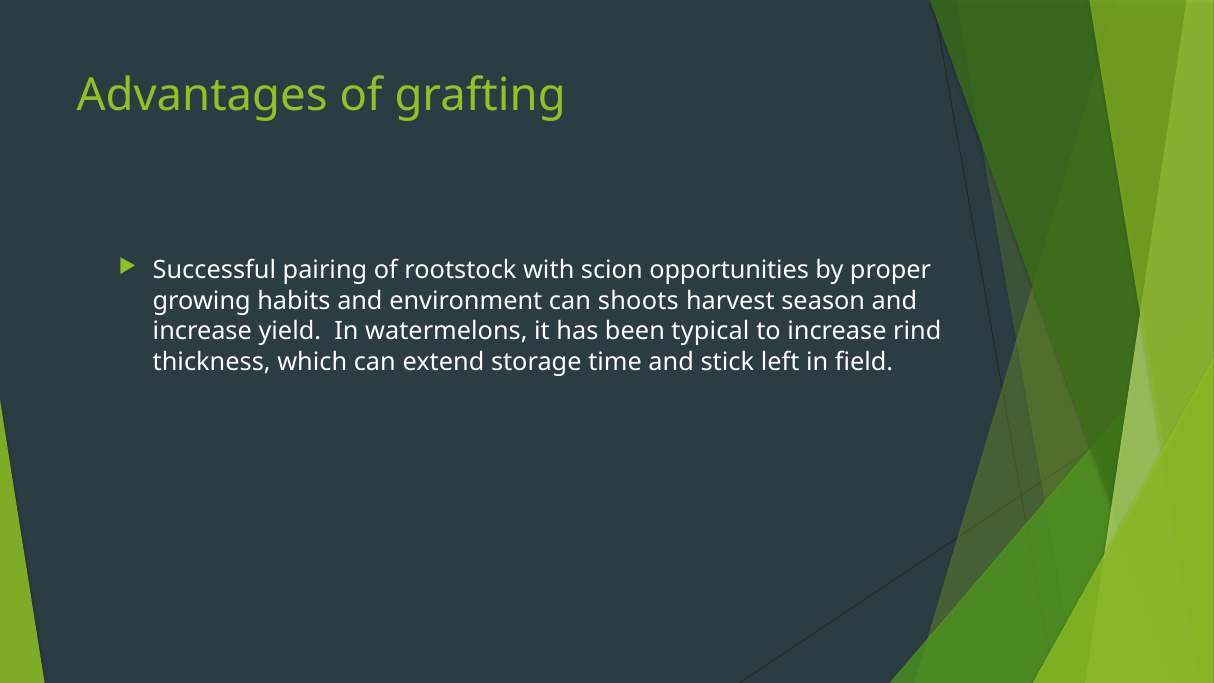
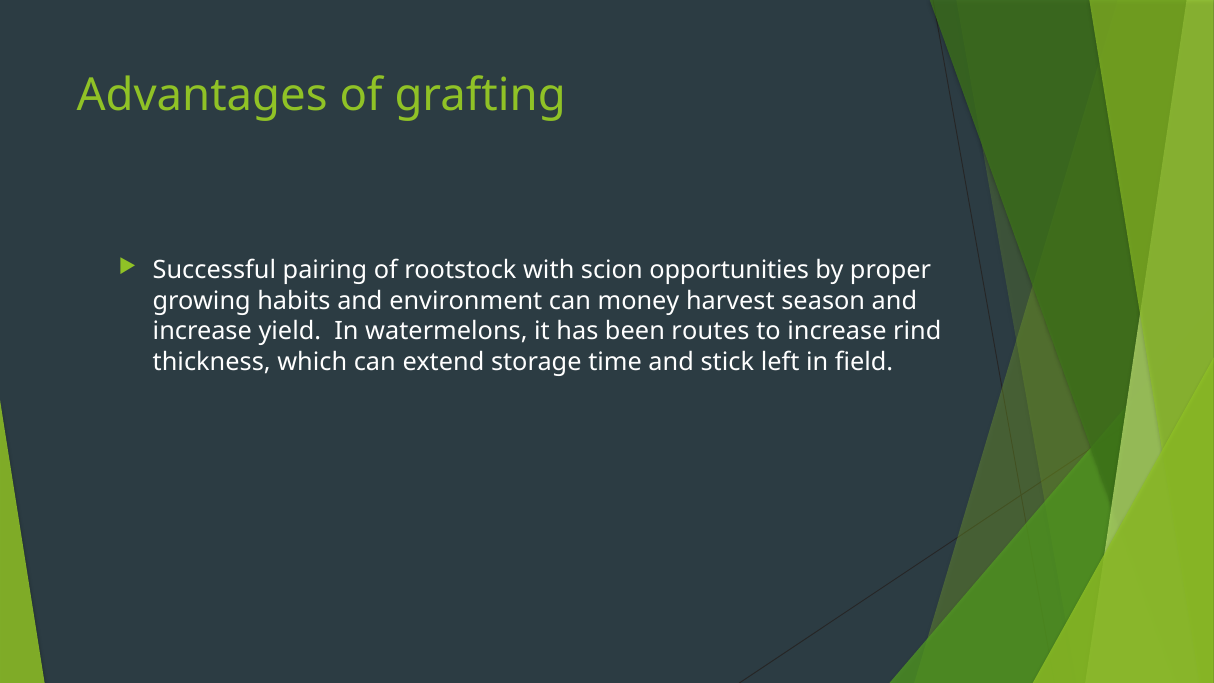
shoots: shoots -> money (639, 301)
typical: typical -> routes (710, 331)
